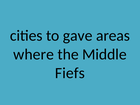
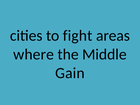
gave: gave -> fight (78, 36)
Fiefs: Fiefs -> Gain (70, 73)
